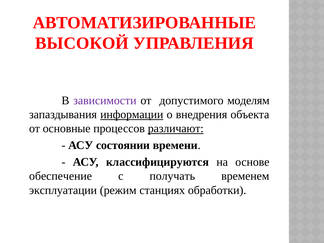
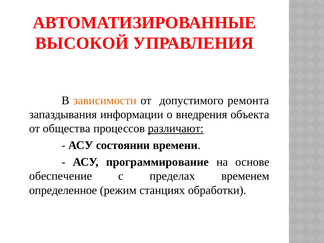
зависимости colour: purple -> orange (105, 101)
моделям: моделям -> ремонта (248, 101)
информации underline: present -> none (132, 115)
основные: основные -> общества (67, 129)
классифицируются: классифицируются -> программирование (157, 162)
получать: получать -> пределах (172, 176)
эксплуатации: эксплуатации -> определенное (63, 190)
